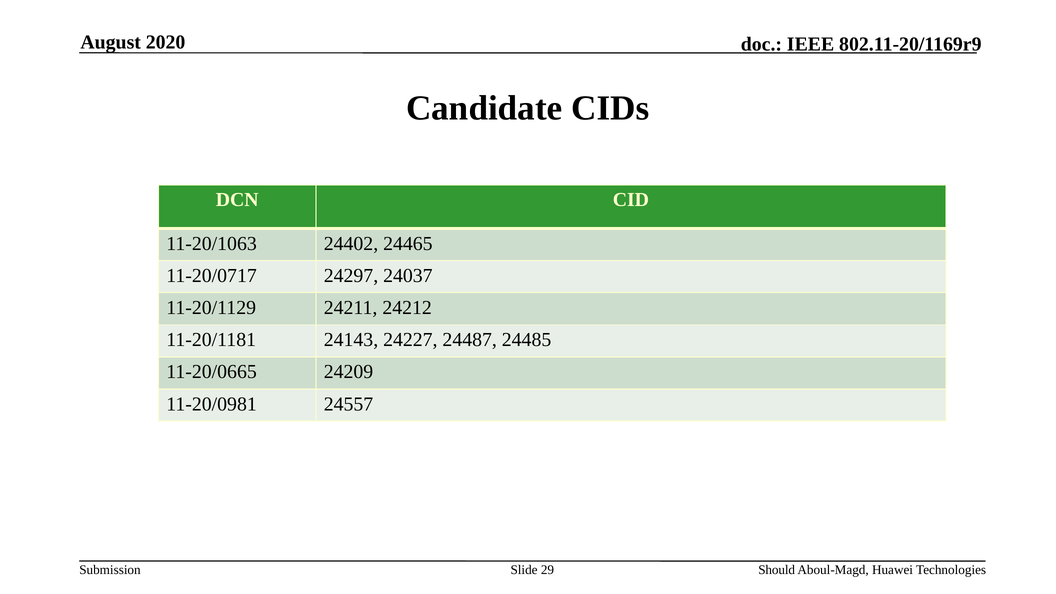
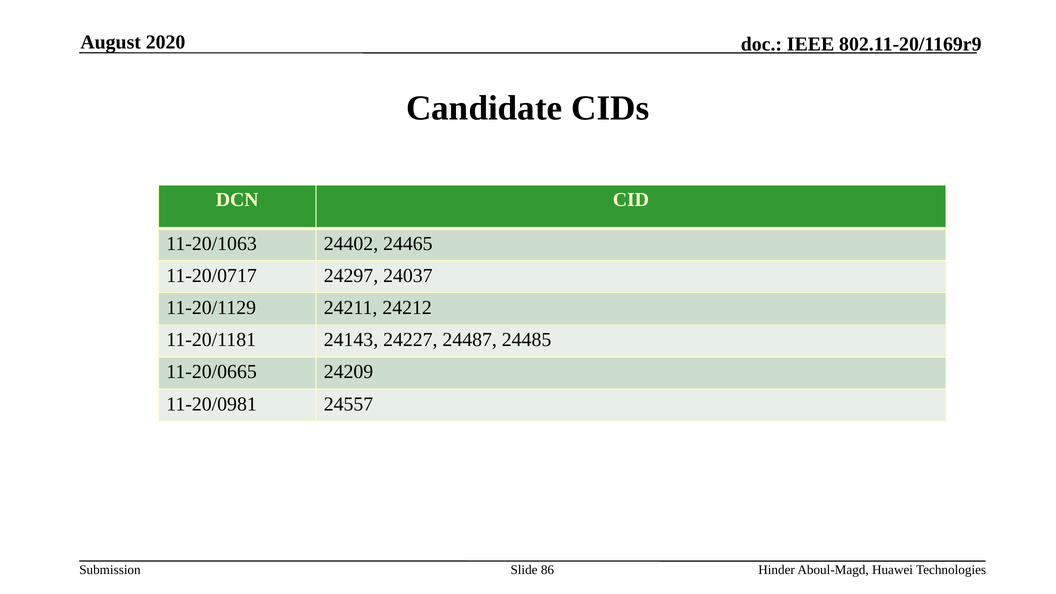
29: 29 -> 86 (547, 570)
Should: Should -> Hinder (777, 570)
